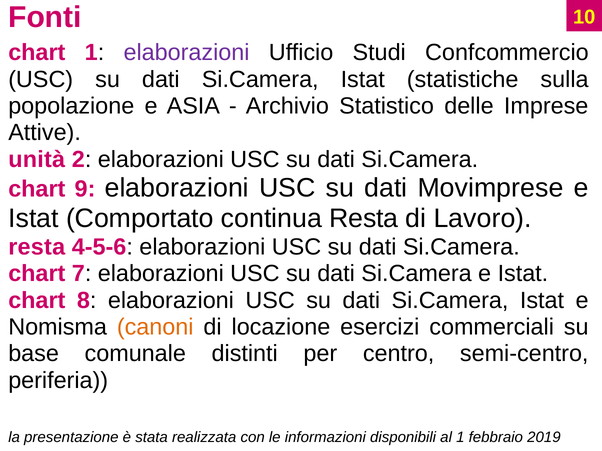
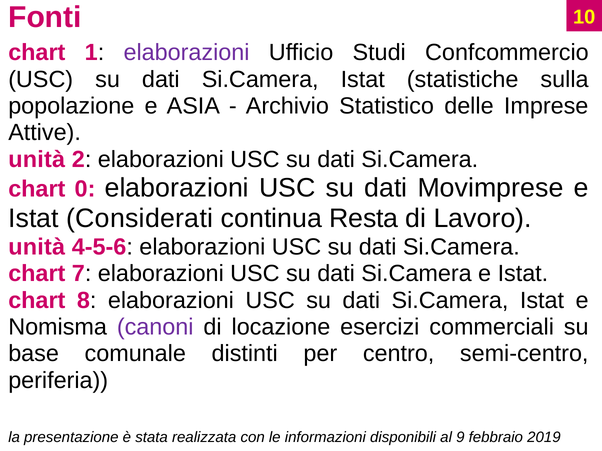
9: 9 -> 0 (85, 189)
Comportato: Comportato -> Considerati (140, 219)
resta: resta -> unità (37, 247)
canoni colour: orange -> purple (155, 327)
al 1: 1 -> 9 (460, 438)
